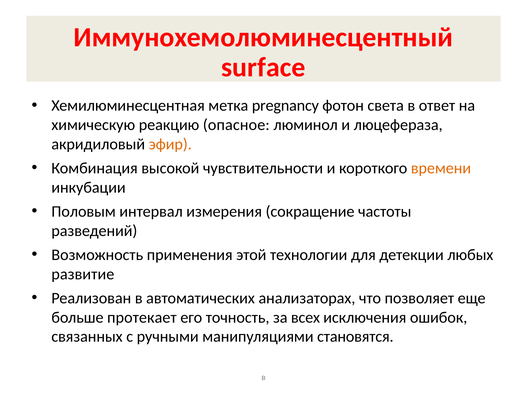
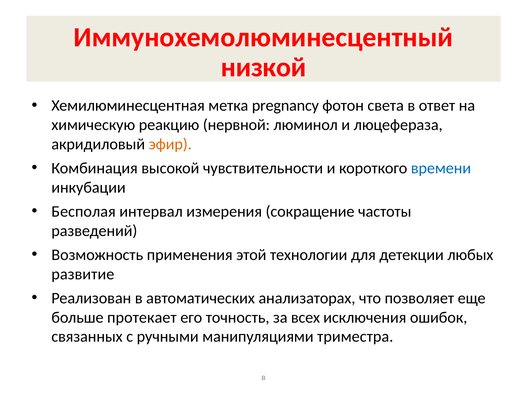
surface: surface -> низкой (264, 67)
опасное: опасное -> нервной (236, 125)
времени colour: orange -> blue (441, 168)
Половым: Половым -> Бесполая (84, 212)
становятся: становятся -> триместра (355, 337)
